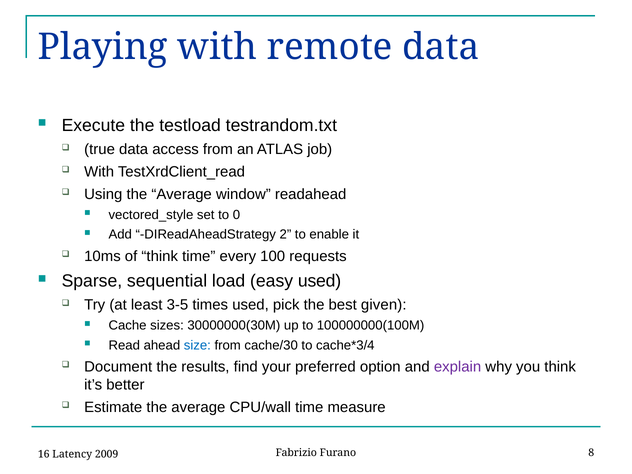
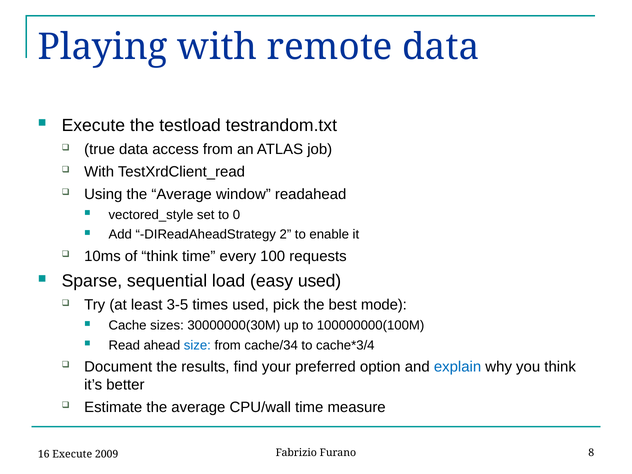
given: given -> mode (384, 305)
cache/30: cache/30 -> cache/34 (271, 345)
explain colour: purple -> blue (458, 367)
16 Latency: Latency -> Execute (72, 454)
